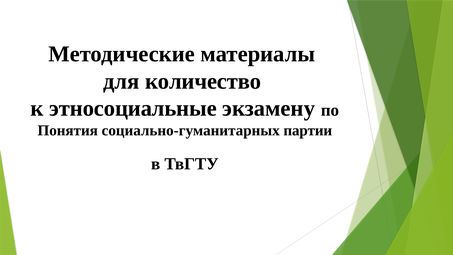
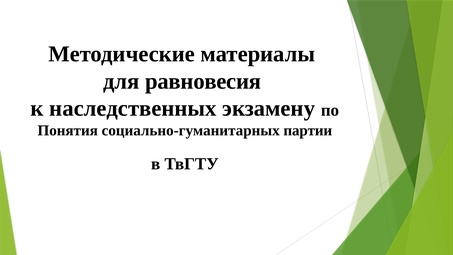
количество: количество -> равновесия (203, 81)
этносоциальные: этносоциальные -> наследственных (133, 108)
